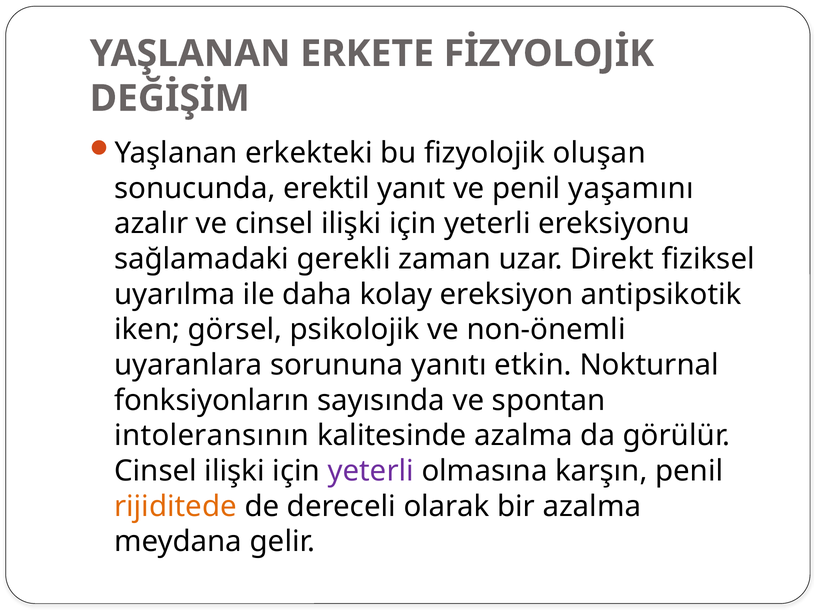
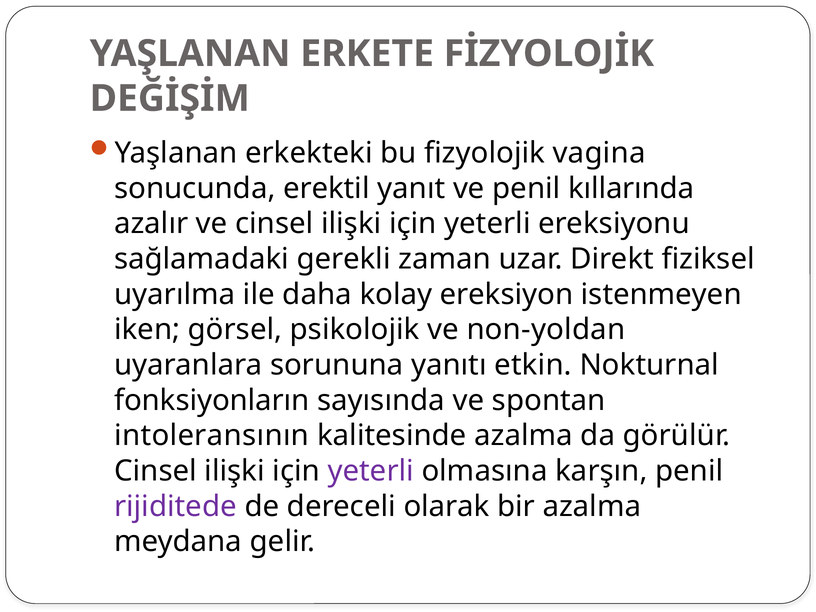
oluşan: oluşan -> vagina (599, 153)
yaşamını: yaşamını -> kıllarında (631, 188)
antipsikotik: antipsikotik -> istenmeyen (661, 294)
non-önemli: non-önemli -> non-yoldan (546, 330)
rijiditede colour: orange -> purple (175, 506)
